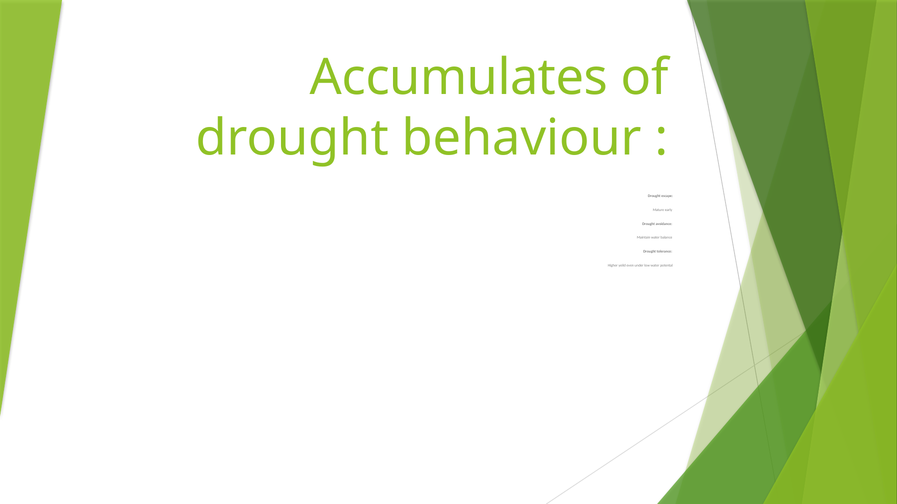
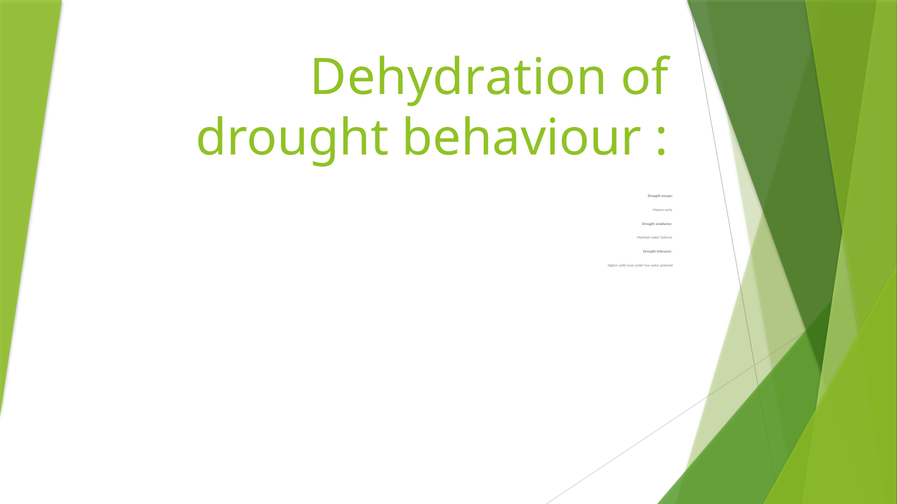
Accumulates: Accumulates -> Dehydration (459, 78)
